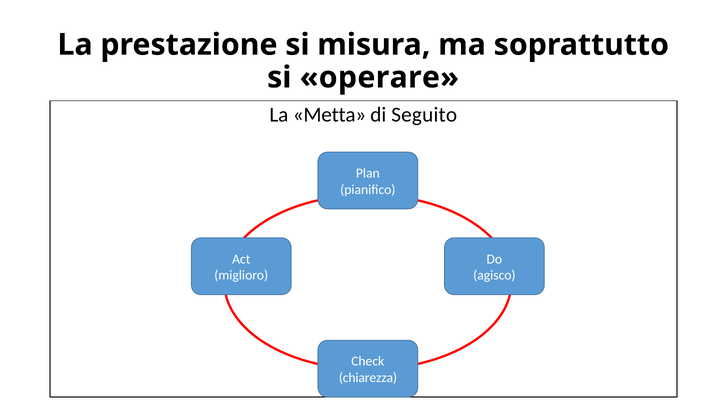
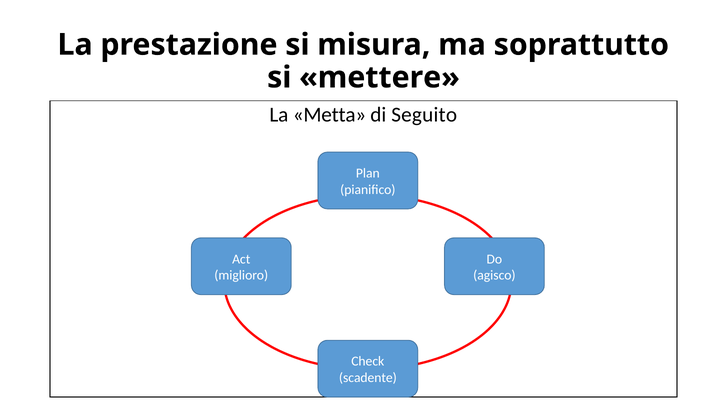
operare: operare -> mettere (379, 77)
chiarezza: chiarezza -> scadente (368, 378)
